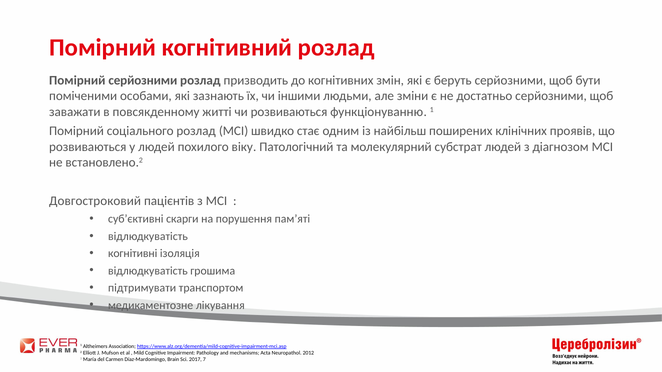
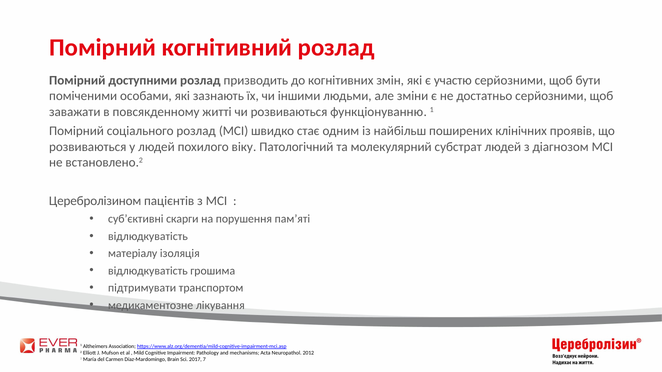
Помірний серйозними: серйозними -> доступними (143, 81)
беруть: беруть -> участю (453, 81)
Довгостроковий: Довгостроковий -> Церебролізином (95, 201)
когнітивні: когнітивні -> матеріалу (133, 254)
